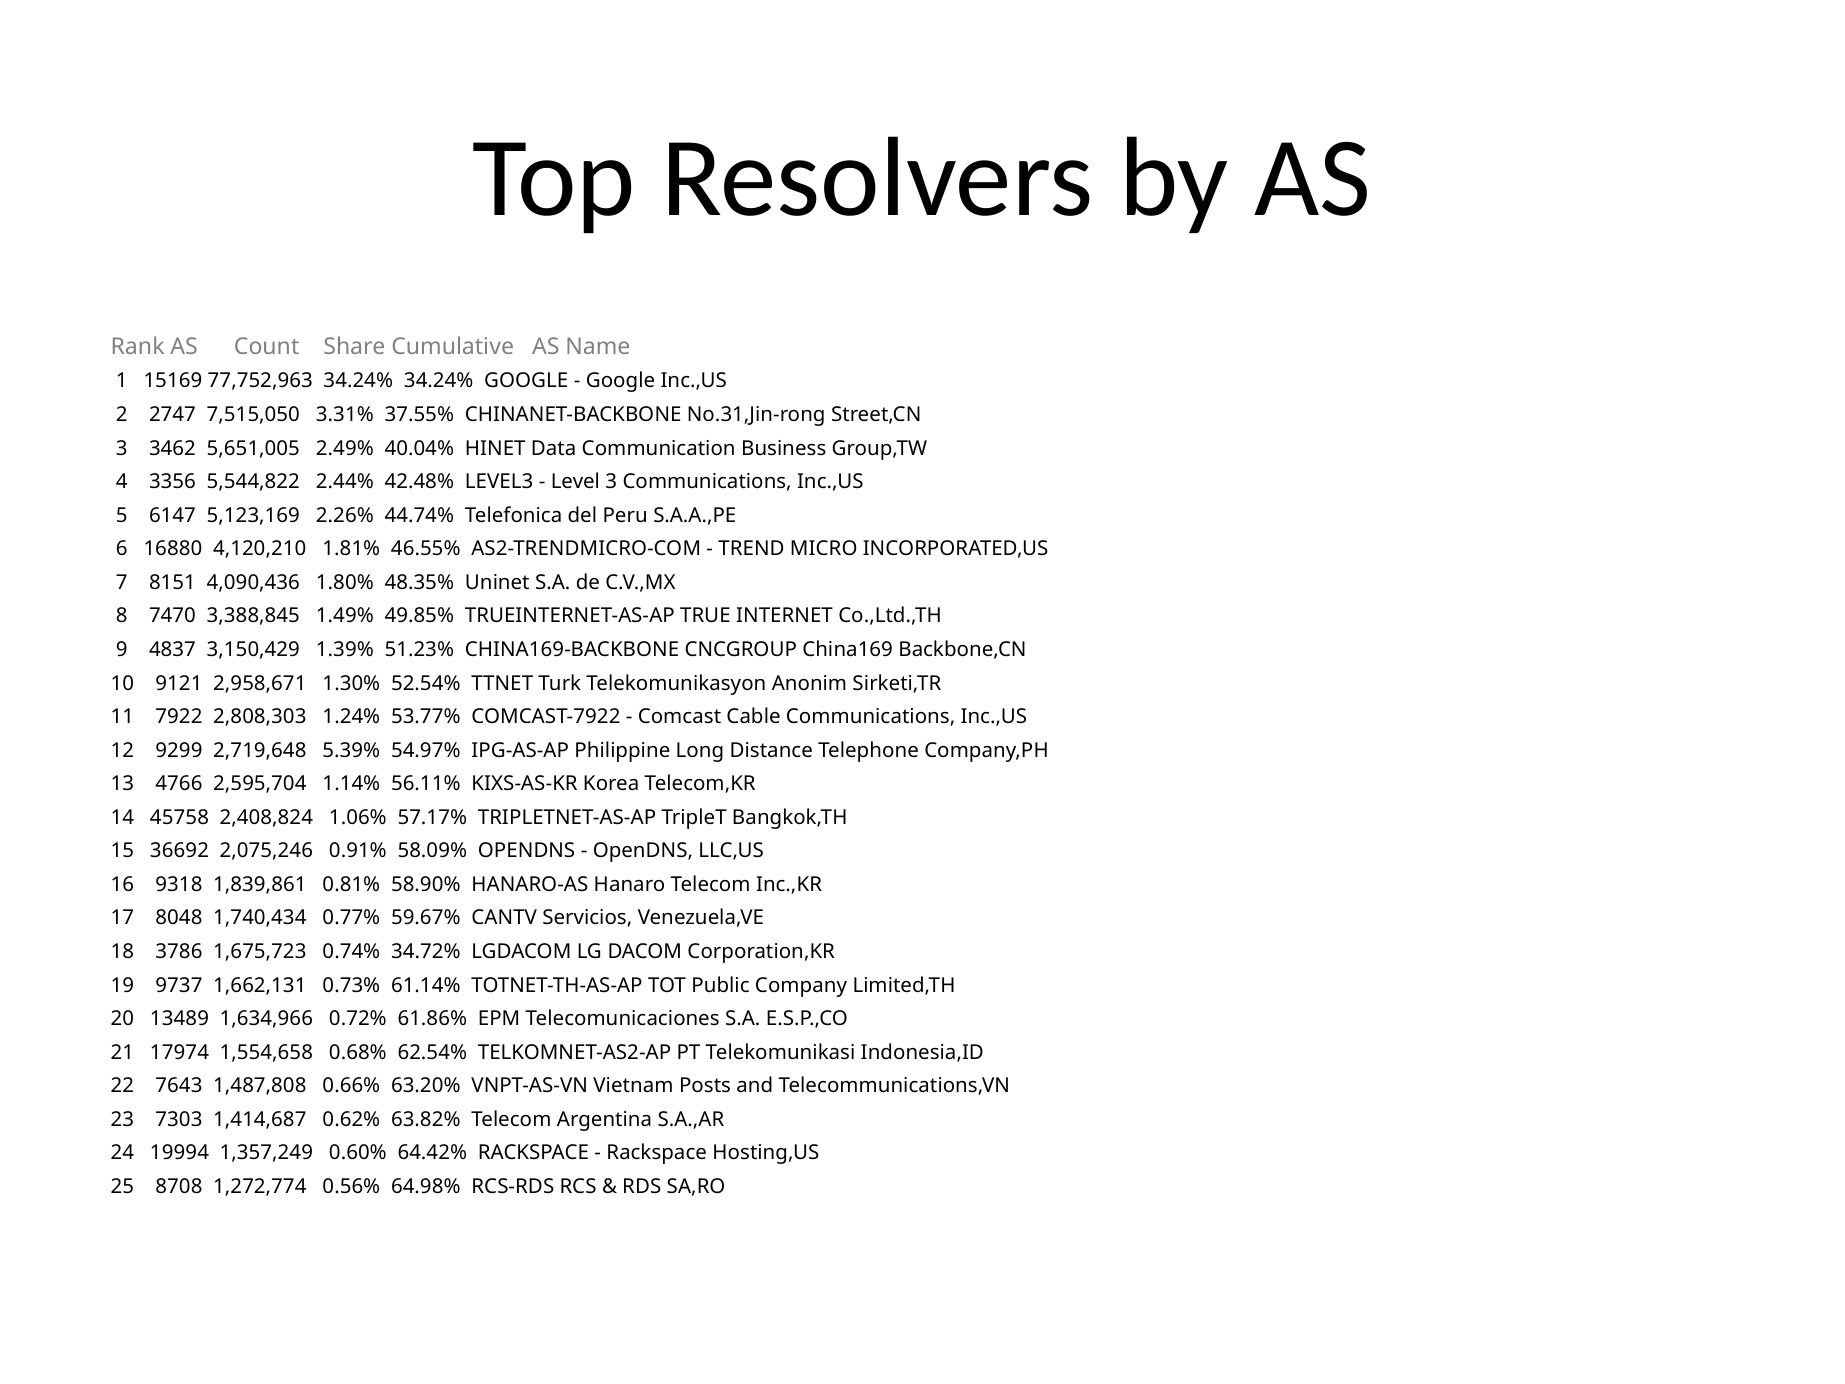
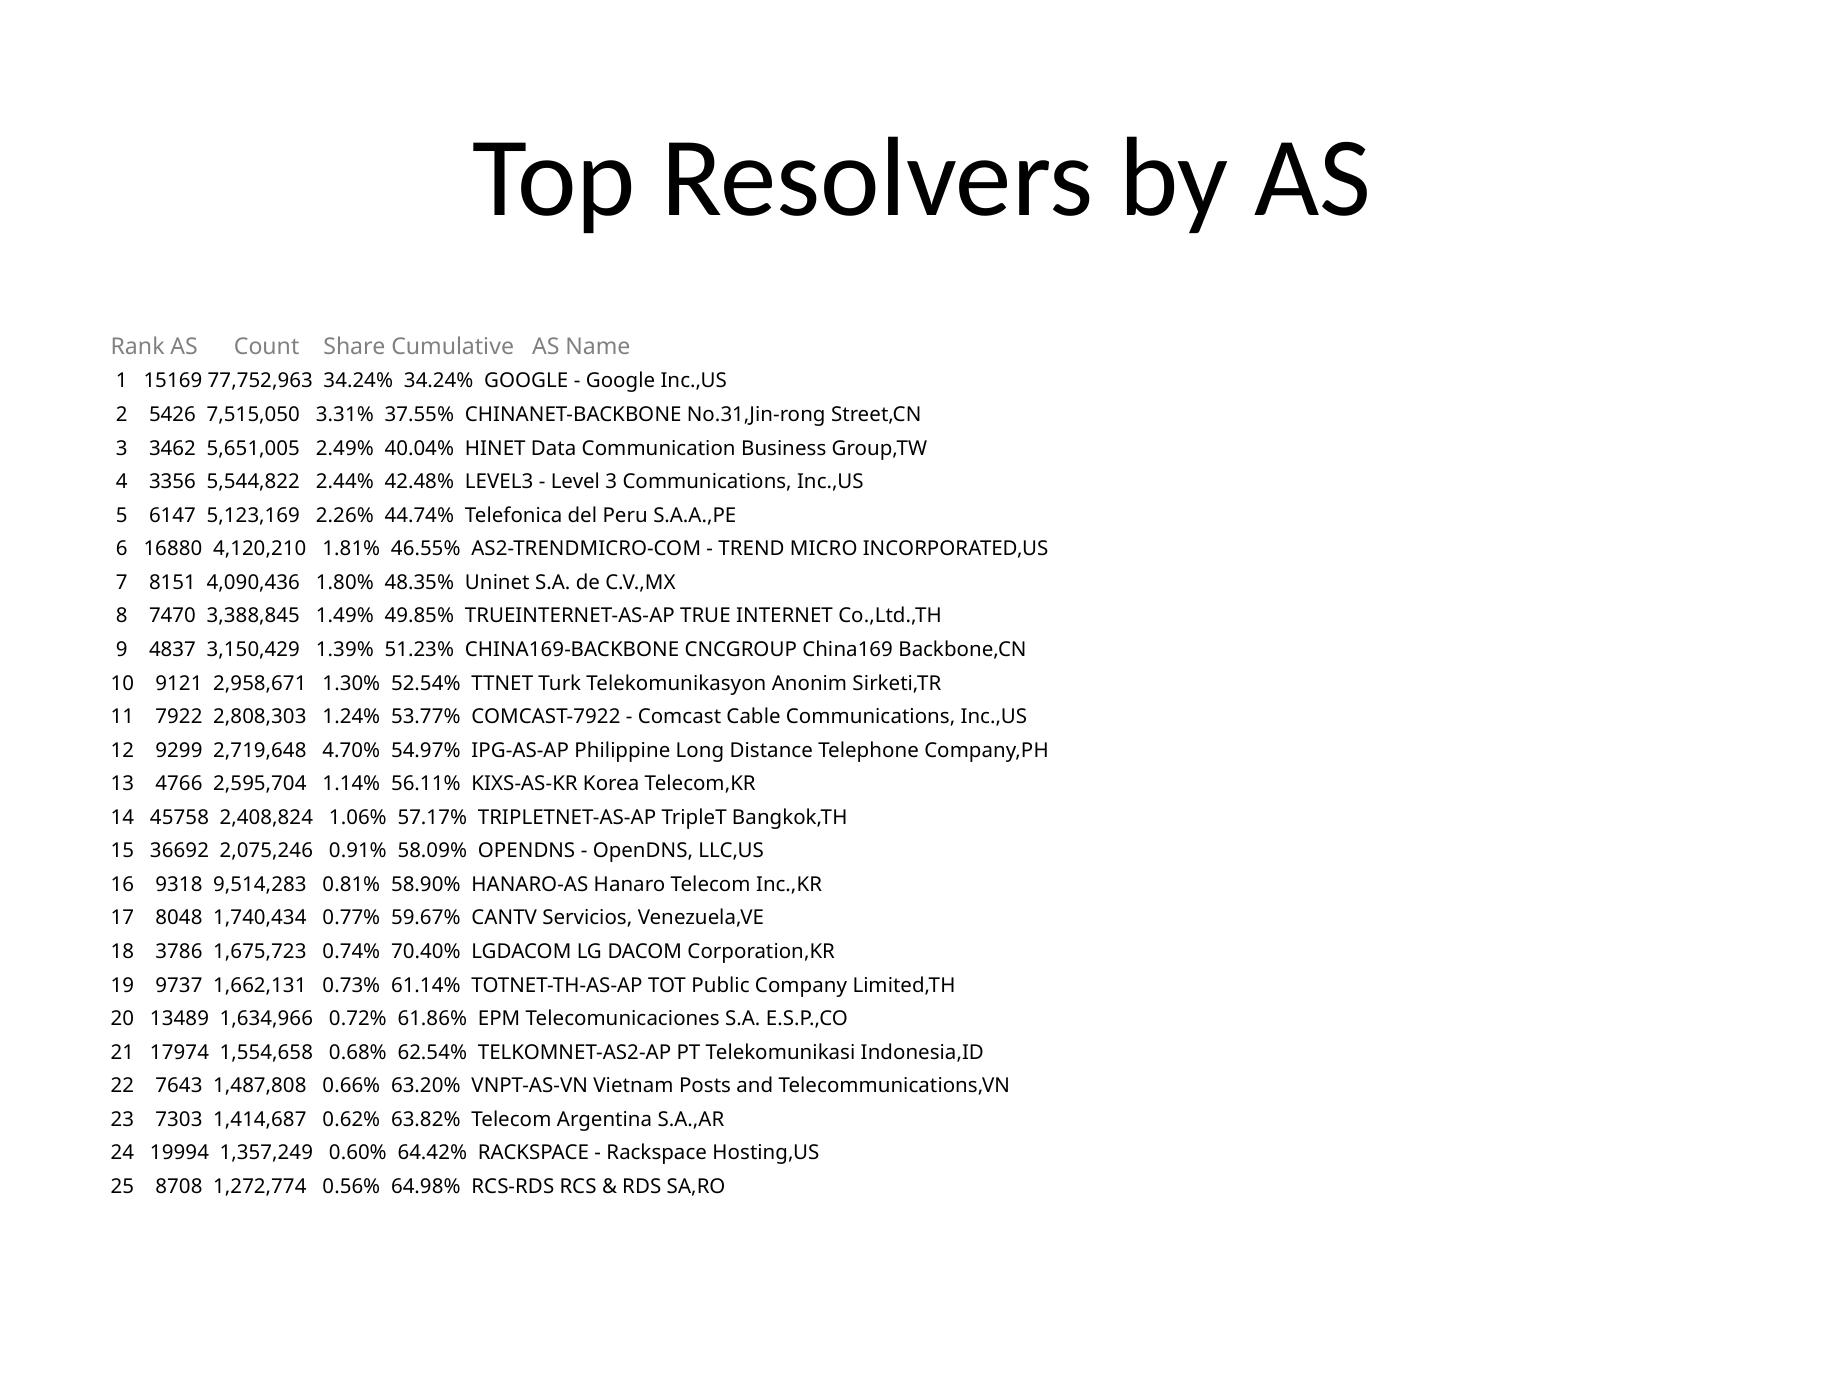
2747: 2747 -> 5426 (172, 415)
5.39%: 5.39% -> 4.70% (351, 750)
1,839,861: 1,839,861 -> 9,514,283 (260, 885)
34.72%: 34.72% -> 70.40% (426, 952)
